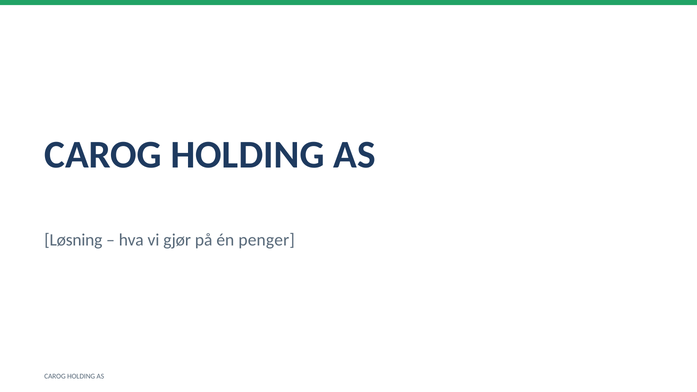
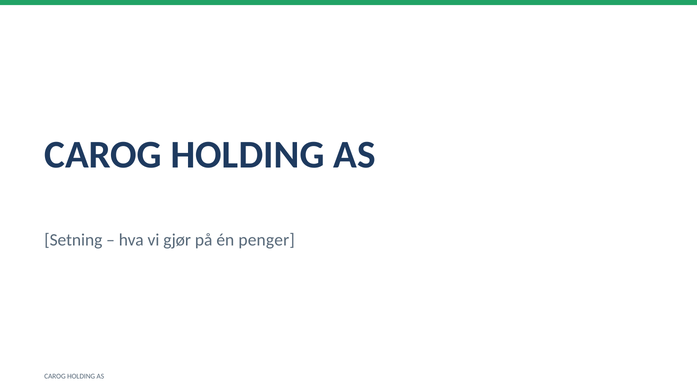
Løsning: Løsning -> Setning (73, 240)
